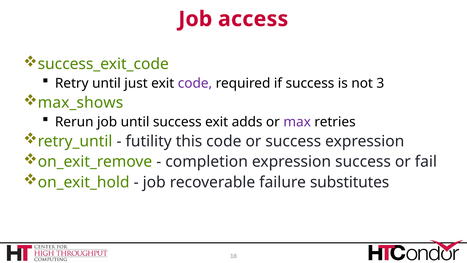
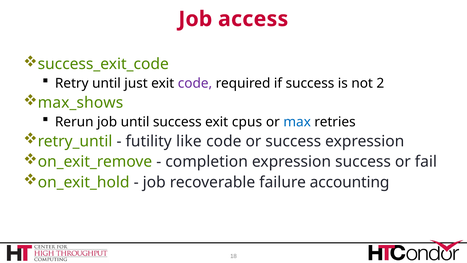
3: 3 -> 2 (380, 83)
adds: adds -> cpus (247, 122)
max colour: purple -> blue (297, 122)
this: this -> like (189, 141)
substitutes: substitutes -> accounting (350, 182)
